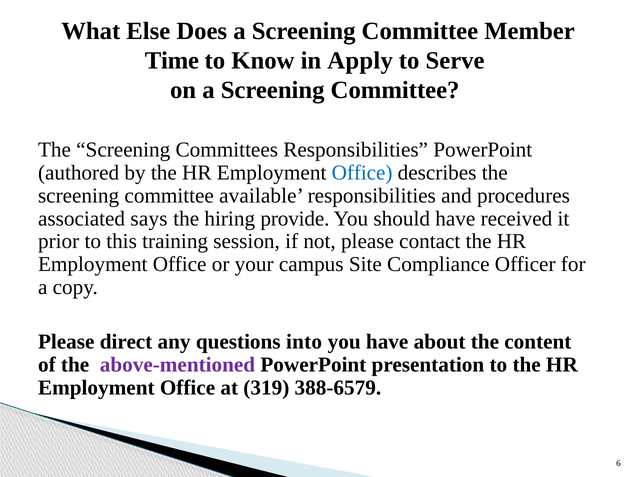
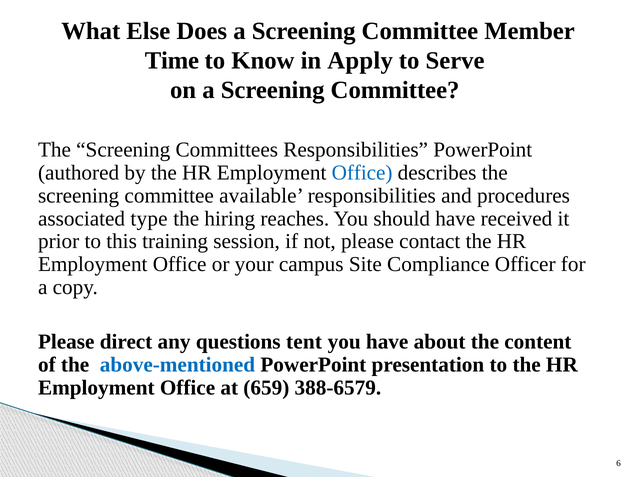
says: says -> type (149, 219)
provide: provide -> reaches (295, 219)
into: into -> tent (304, 342)
above-mentioned colour: purple -> blue (177, 365)
319: 319 -> 659 (266, 388)
